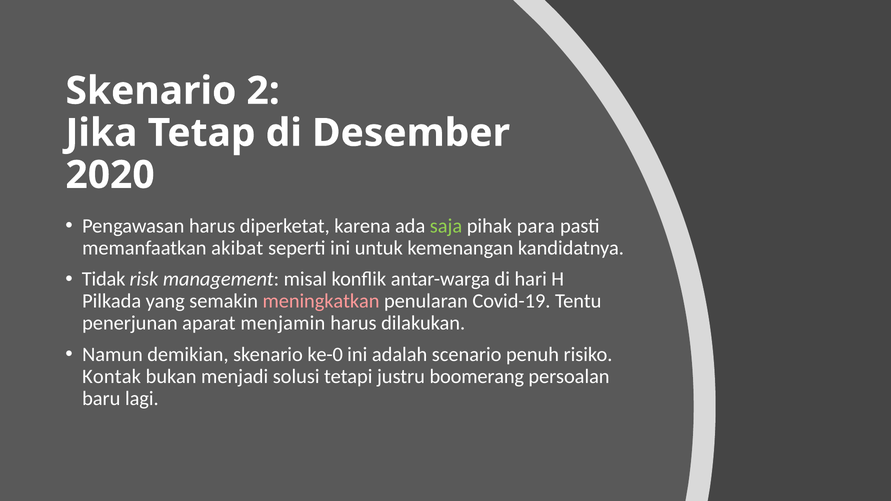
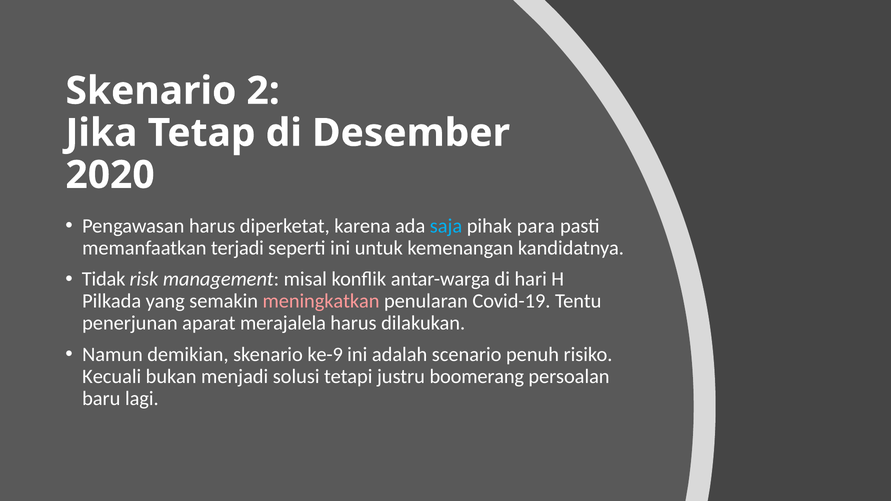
saja colour: light green -> light blue (446, 226)
akibat: akibat -> terjadi (237, 248)
menjamin: menjamin -> merajalela (283, 323)
ke-0: ke-0 -> ke-9 (325, 355)
Kontak: Kontak -> Kecuali (112, 377)
